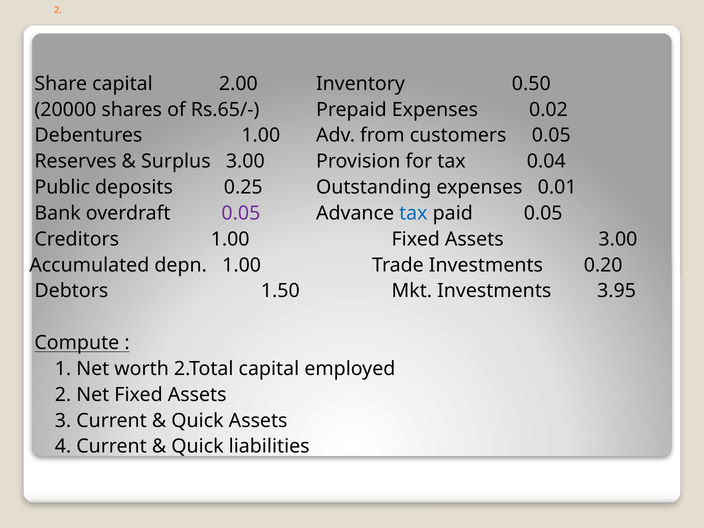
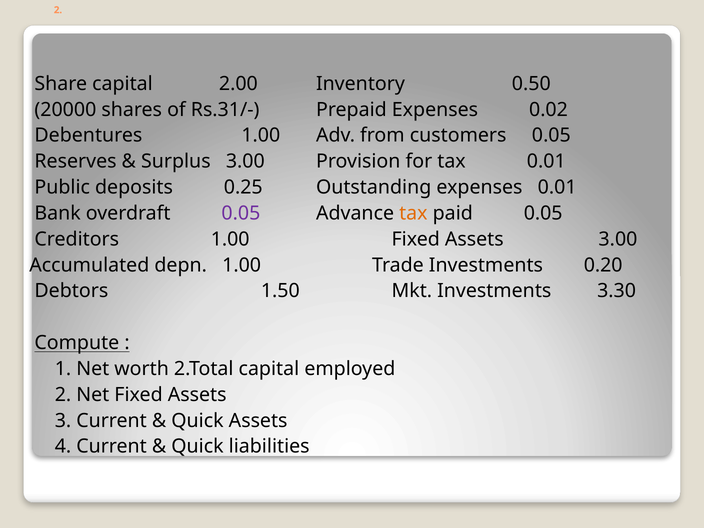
Rs.65/-: Rs.65/- -> Rs.31/- (225, 110)
tax 0.04: 0.04 -> 0.01 (546, 161)
tax colour: blue -> orange (413, 213)
3.95: 3.95 -> 3.30 (617, 291)
